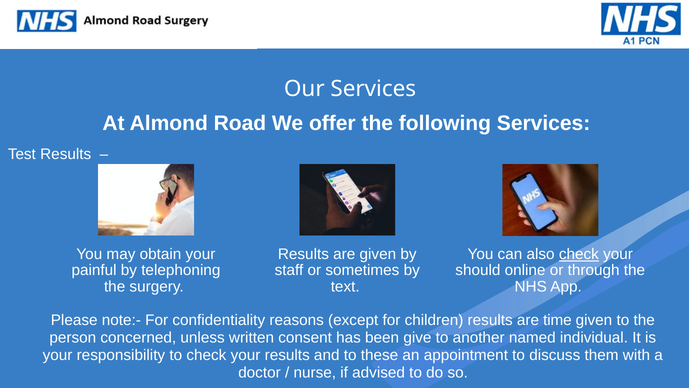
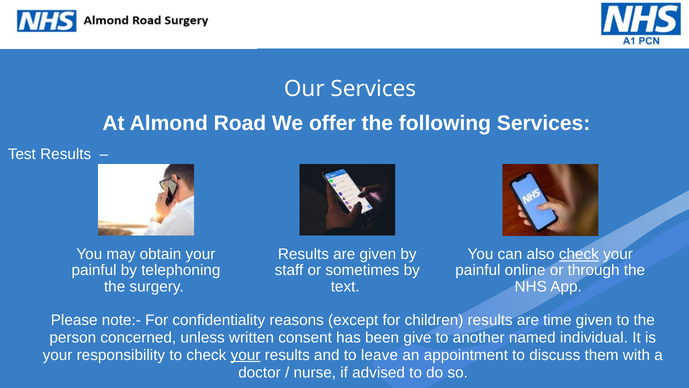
should: should -> painful (478, 270)
your underline: none -> present (246, 355)
these: these -> leave (379, 355)
